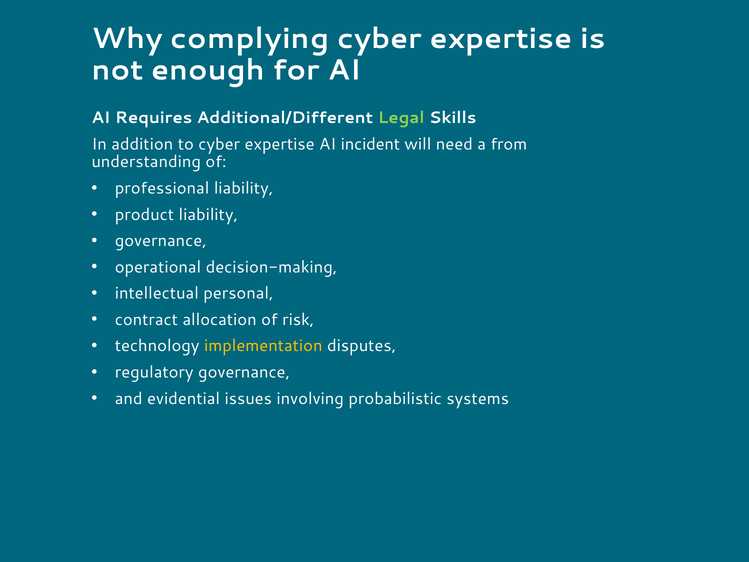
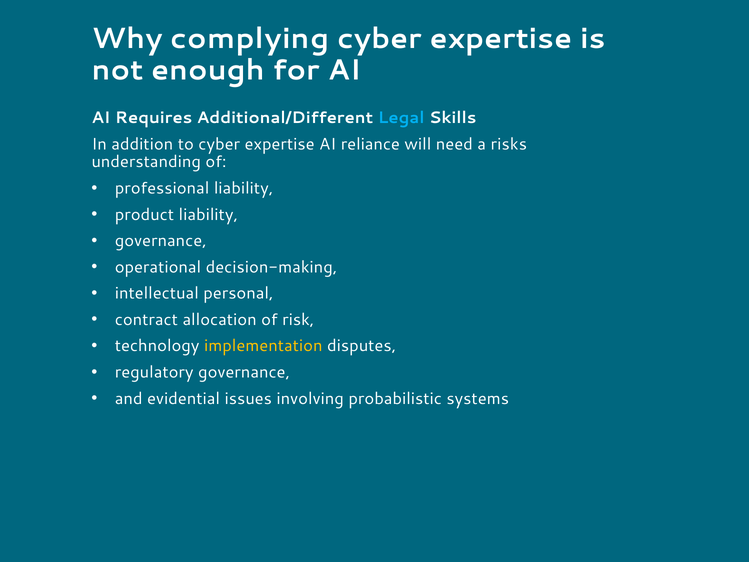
Legal colour: light green -> light blue (401, 118)
incident: incident -> reliance (370, 144)
from: from -> risks (509, 144)
